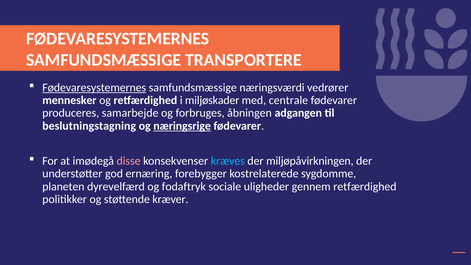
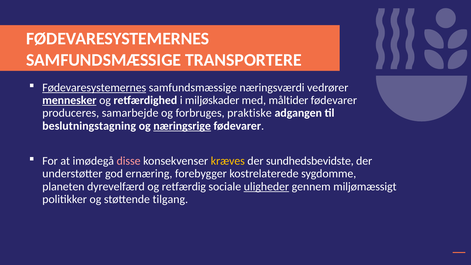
mennesker underline: none -> present (69, 100)
centrale: centrale -> måltider (289, 100)
åbningen: åbningen -> praktiske (249, 113)
kræves colour: light blue -> yellow (228, 161)
miljøpåvirkningen: miljøpåvirkningen -> sundhedsbevidste (310, 161)
fodaftryk: fodaftryk -> retfærdig (184, 186)
uligheder underline: none -> present (266, 186)
gennem retfærdighed: retfærdighed -> miljømæssigt (365, 186)
kræver: kræver -> tilgang (170, 199)
